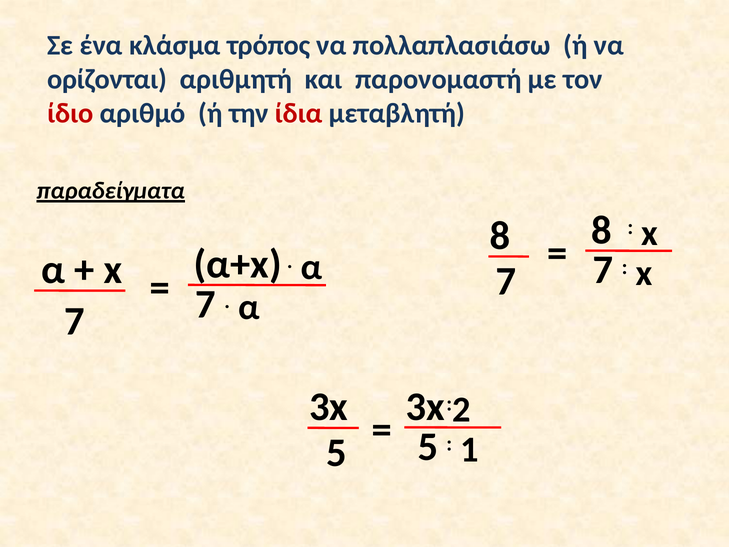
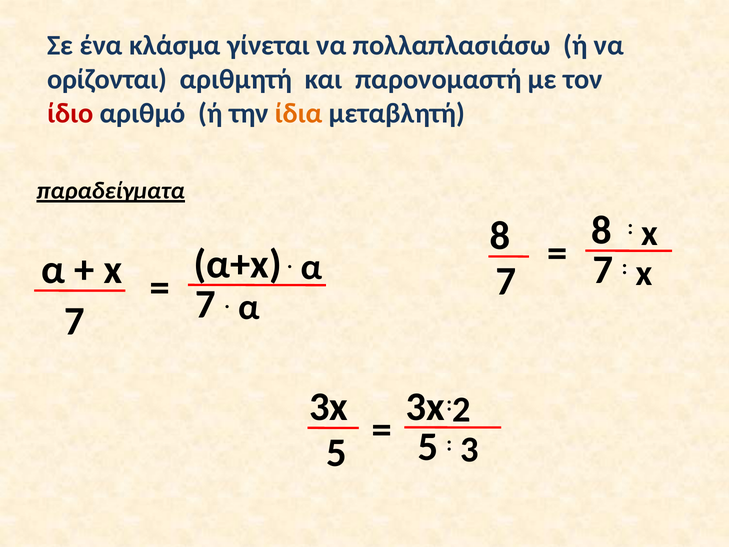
τρόπος: τρόπος -> γίνεται (269, 45)
ίδια colour: red -> orange (299, 113)
1: 1 -> 3 (470, 449)
